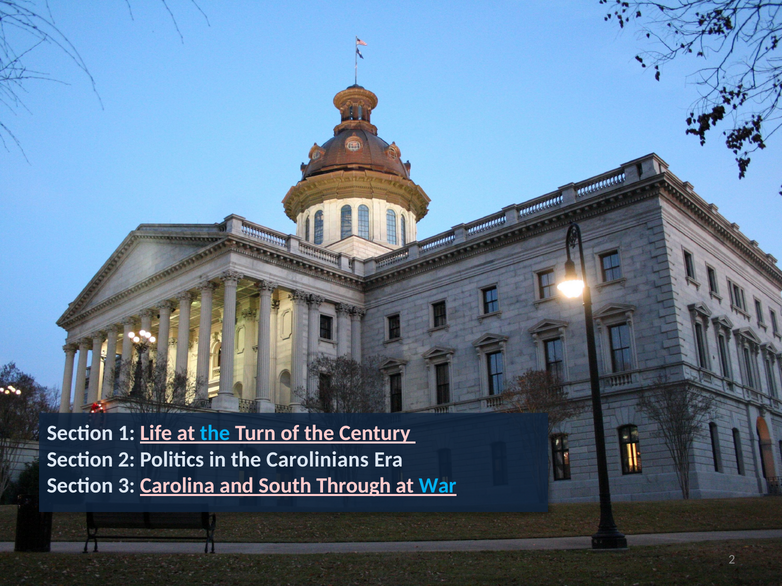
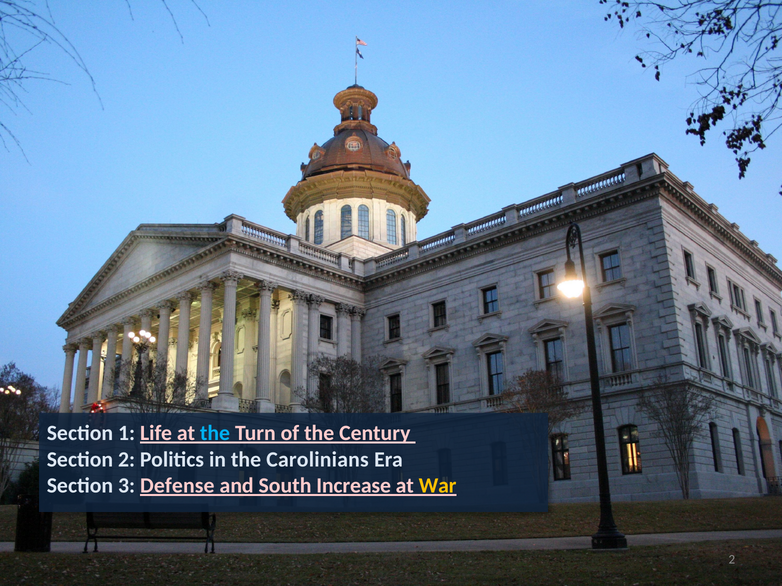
Carolina: Carolina -> Defense (177, 486)
Through: Through -> Increase (354, 486)
War colour: light blue -> yellow (438, 486)
